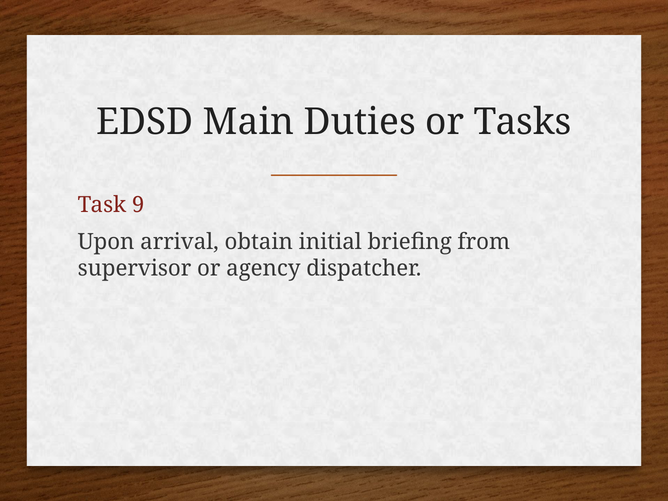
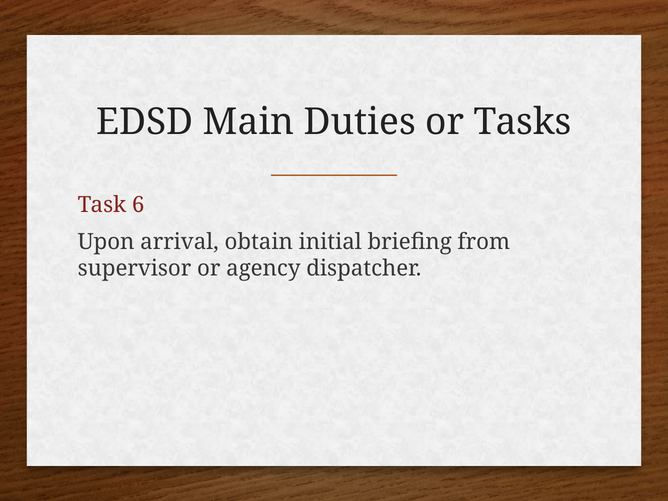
9: 9 -> 6 (138, 205)
